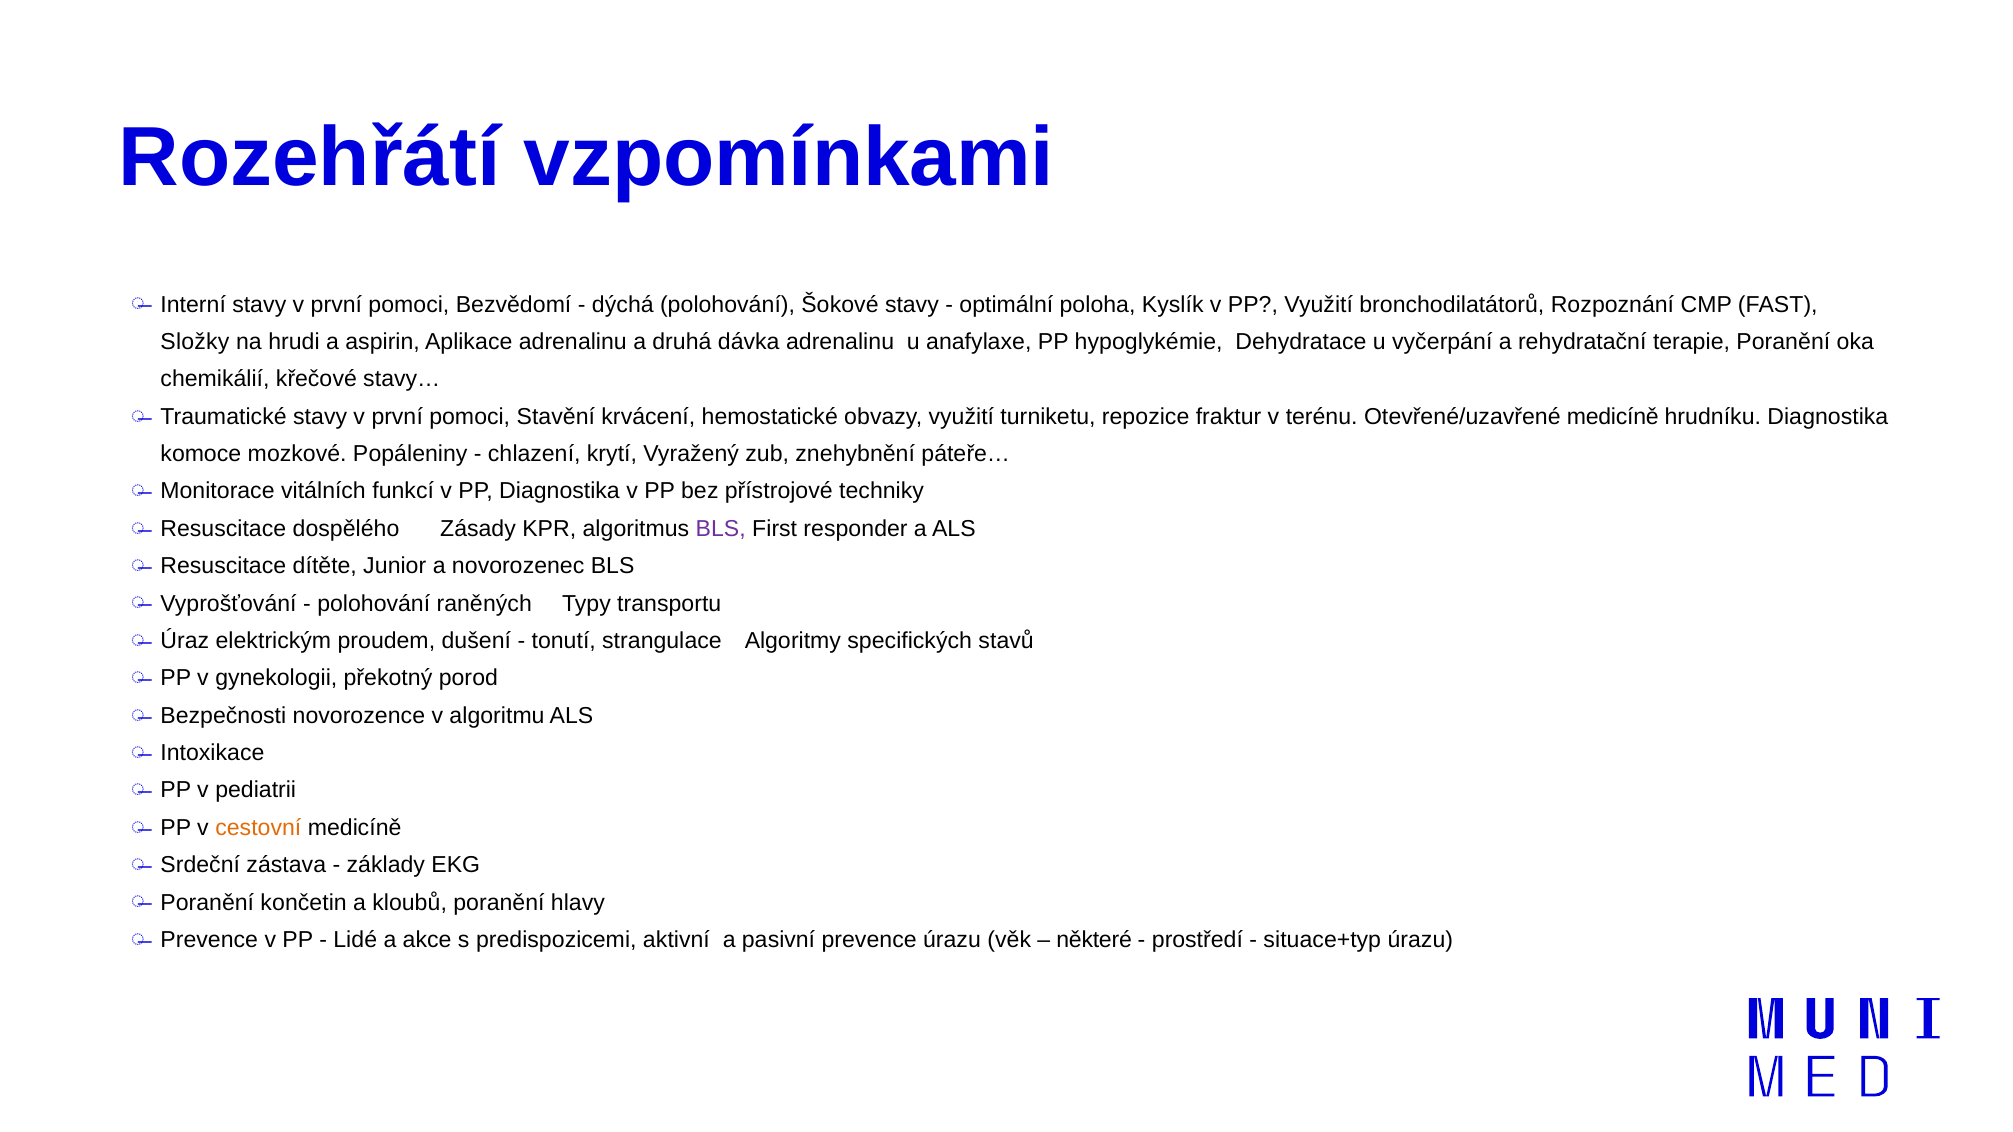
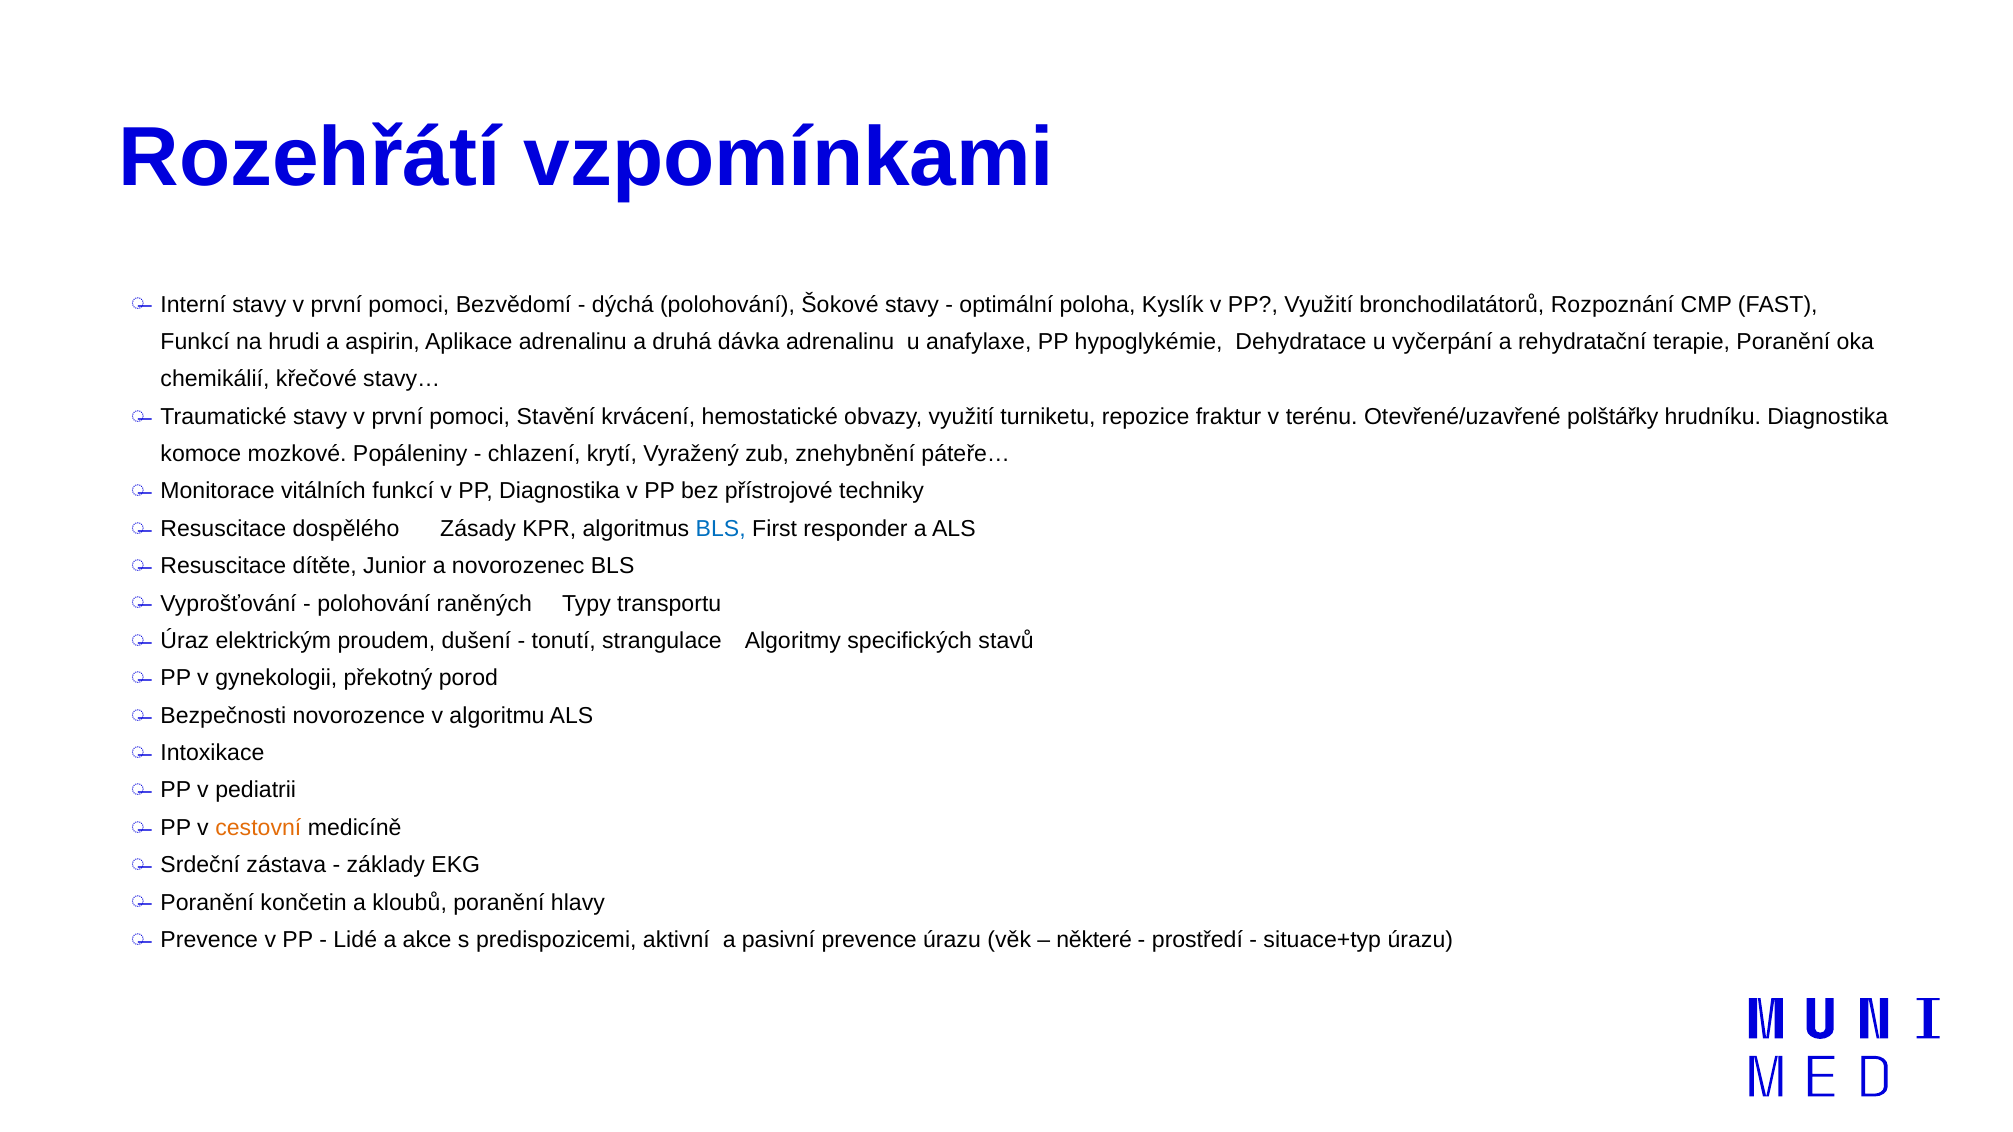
Složky: Složky -> Funkcí (195, 342)
Otevřené/uzavřené medicíně: medicíně -> polštářky (1613, 417)
BLS colour: purple -> blue (721, 529)
